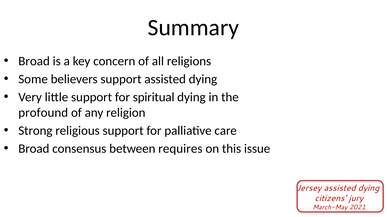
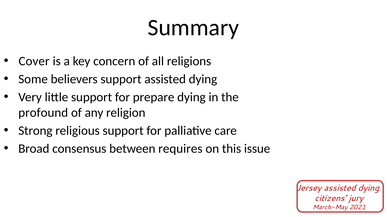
Broad: Broad -> Cover (34, 61)
spiritual: spiritual -> prepare (154, 97)
